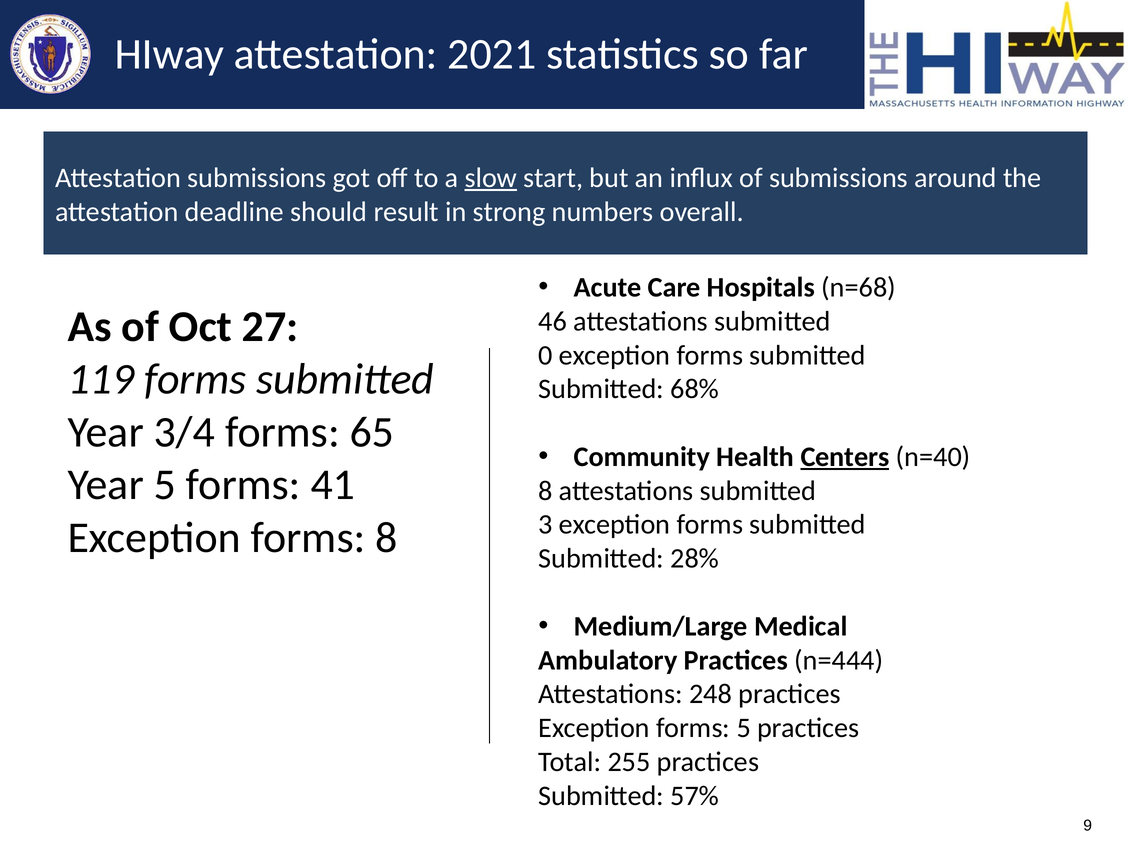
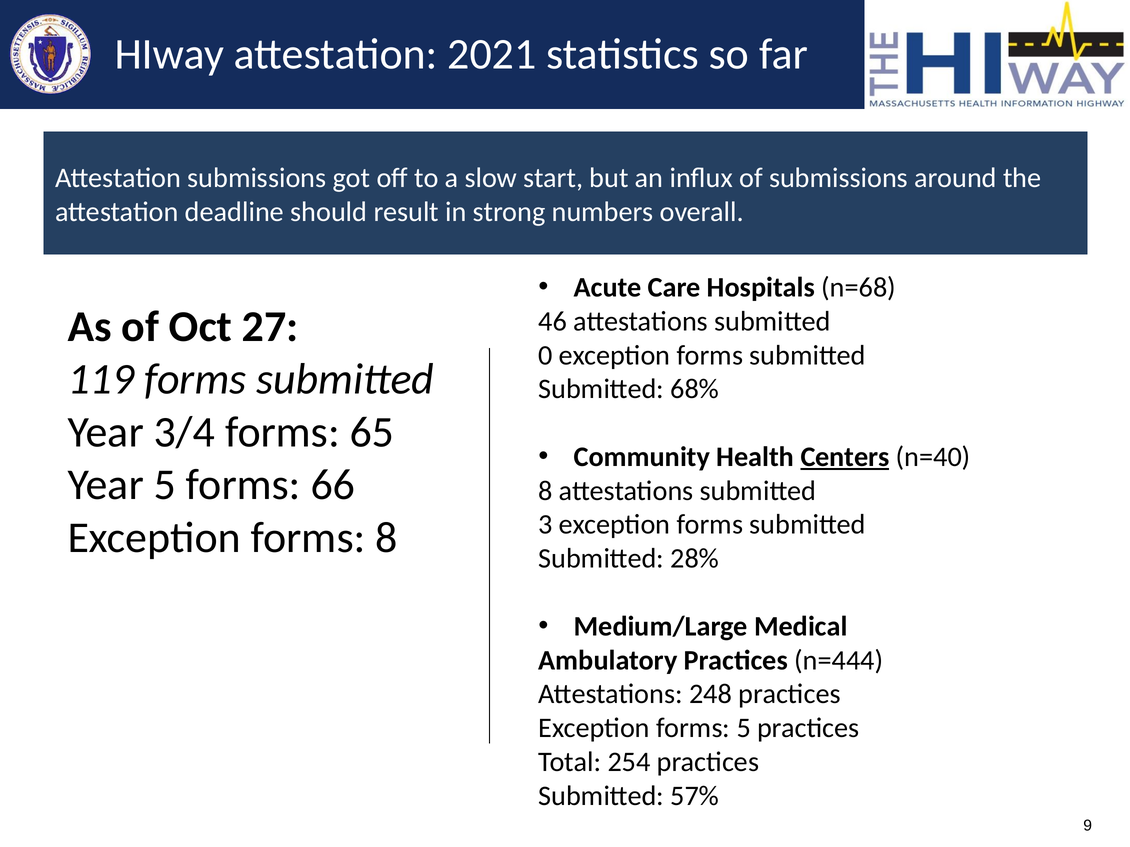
slow underline: present -> none (491, 178)
41: 41 -> 66 (333, 485)
255: 255 -> 254 (629, 762)
